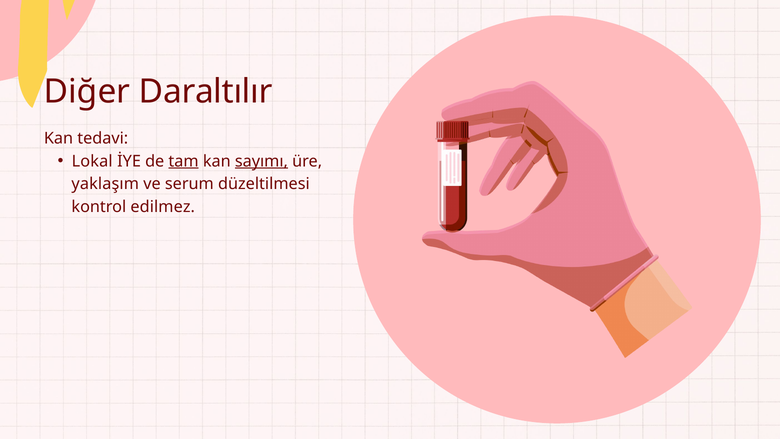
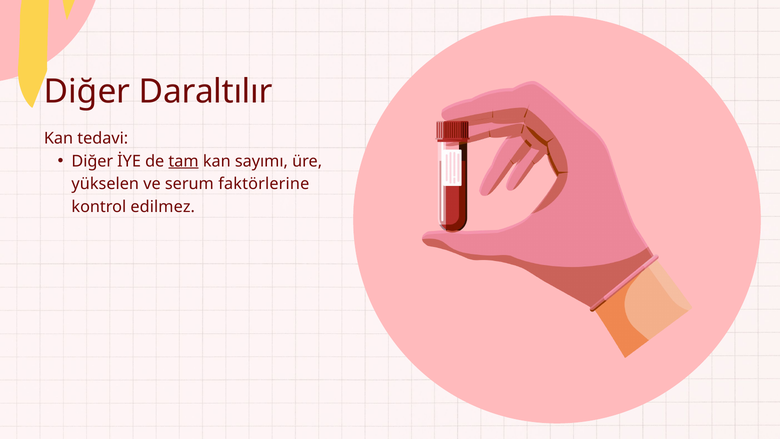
Lokal: Lokal -> Diğer (92, 161)
sayımı underline: present -> none (261, 161)
yaklaşım: yaklaşım -> yükselen (105, 184)
düzeltilmesi: düzeltilmesi -> faktörlerine (264, 184)
